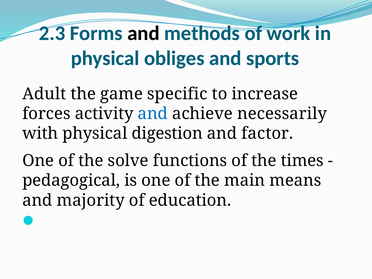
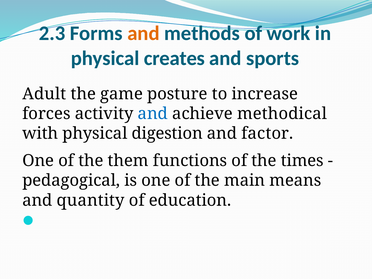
and colour: black -> orange (143, 33)
obliges: obliges -> creates (174, 58)
specific: specific -> posture (177, 94)
necessarily: necessarily -> methodical (282, 114)
solve: solve -> them (128, 161)
majority: majority -> quantity (91, 200)
